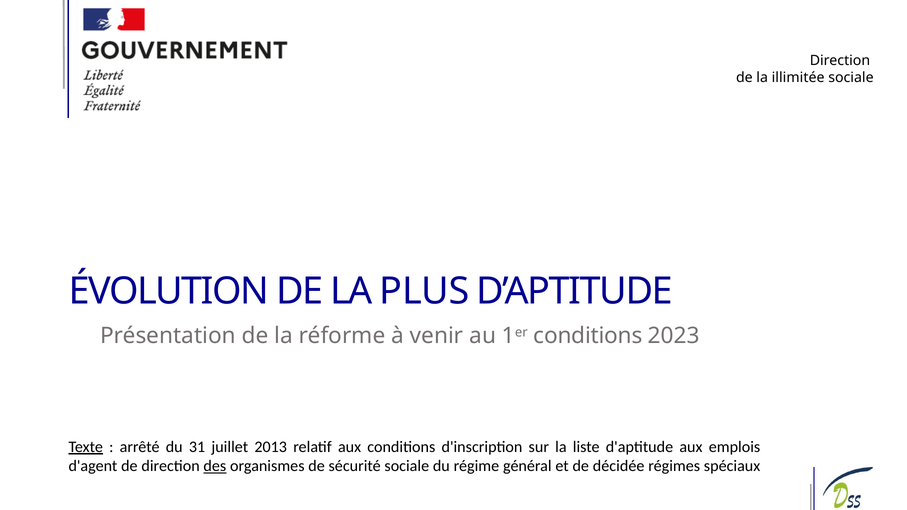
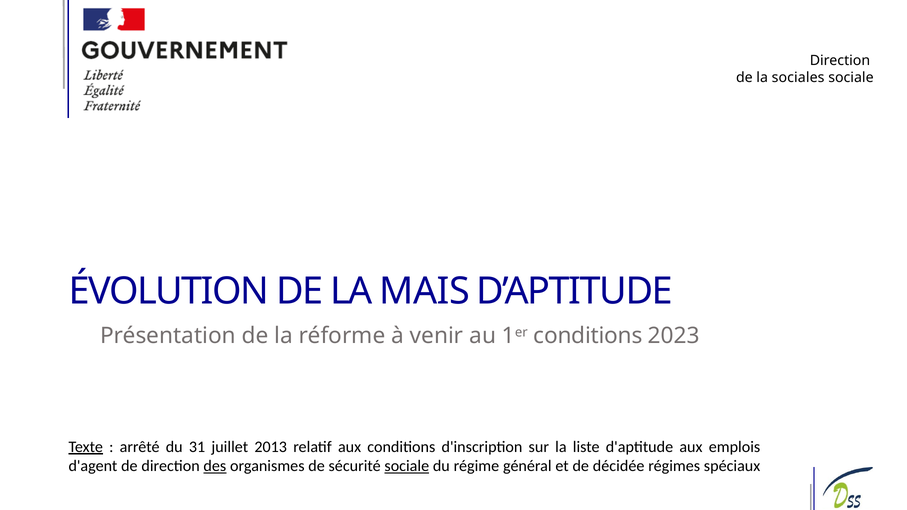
illimitée: illimitée -> sociales (798, 77)
PLUS: PLUS -> MAIS (425, 291)
sociale underline: none -> present (407, 466)
